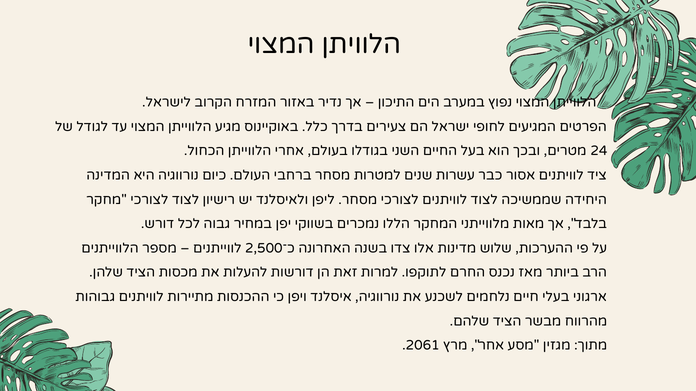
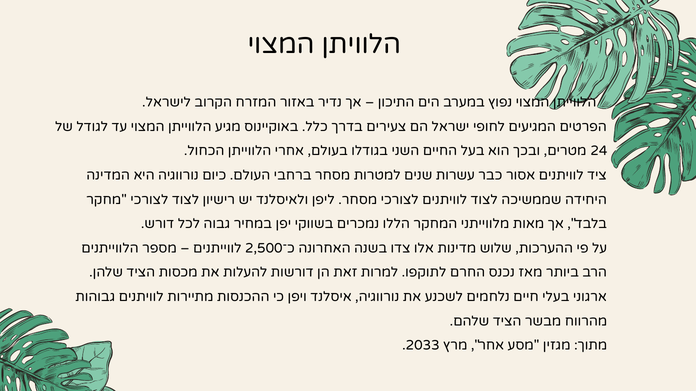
2061: 2061 -> 2033 (423, 346)
